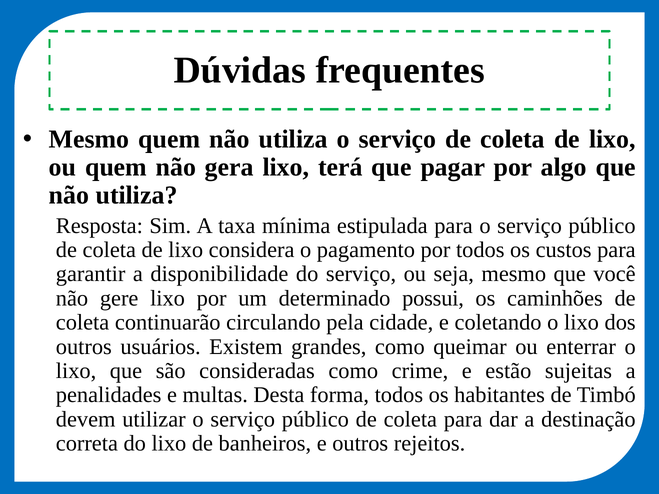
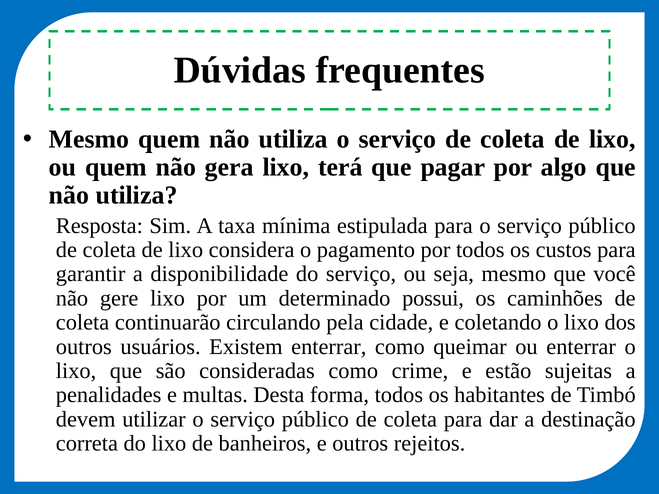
Existem grandes: grandes -> enterrar (329, 347)
